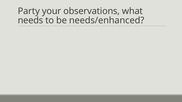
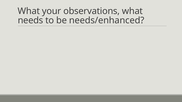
Party: Party -> What (29, 11)
